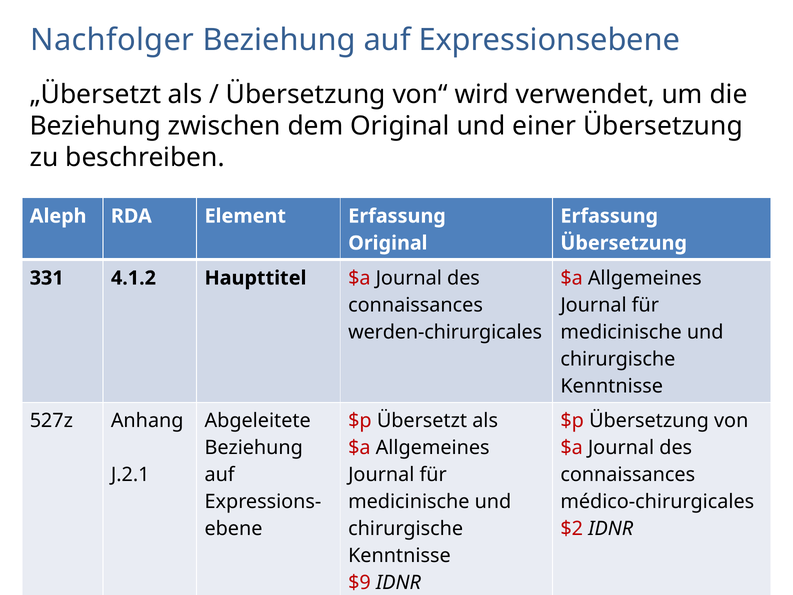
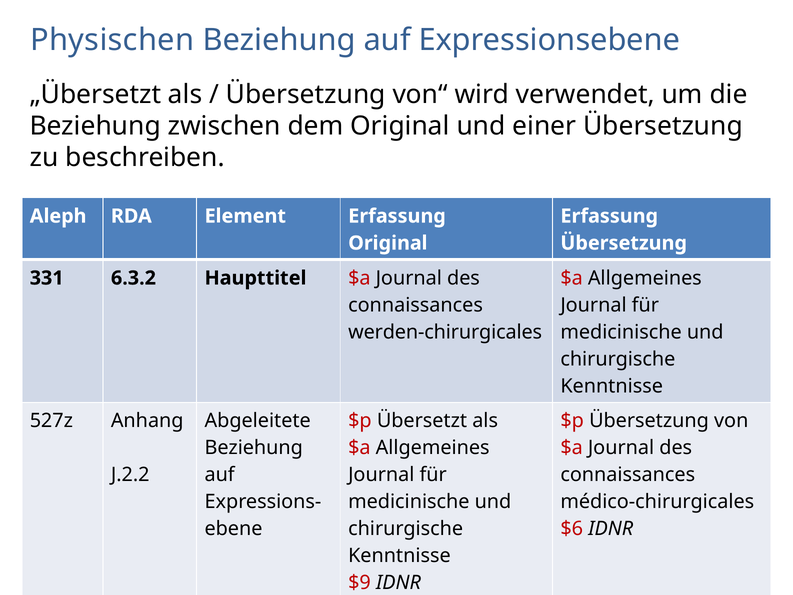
Nachfolger: Nachfolger -> Physischen (112, 40)
4.1.2: 4.1.2 -> 6.3.2 (133, 278)
J.2.1: J.2.1 -> J.2.2 (130, 475)
$2: $2 -> $6 (572, 529)
